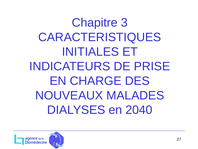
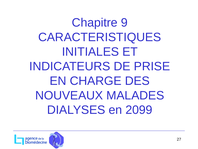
3: 3 -> 9 (124, 23)
2040: 2040 -> 2099 (139, 110)
